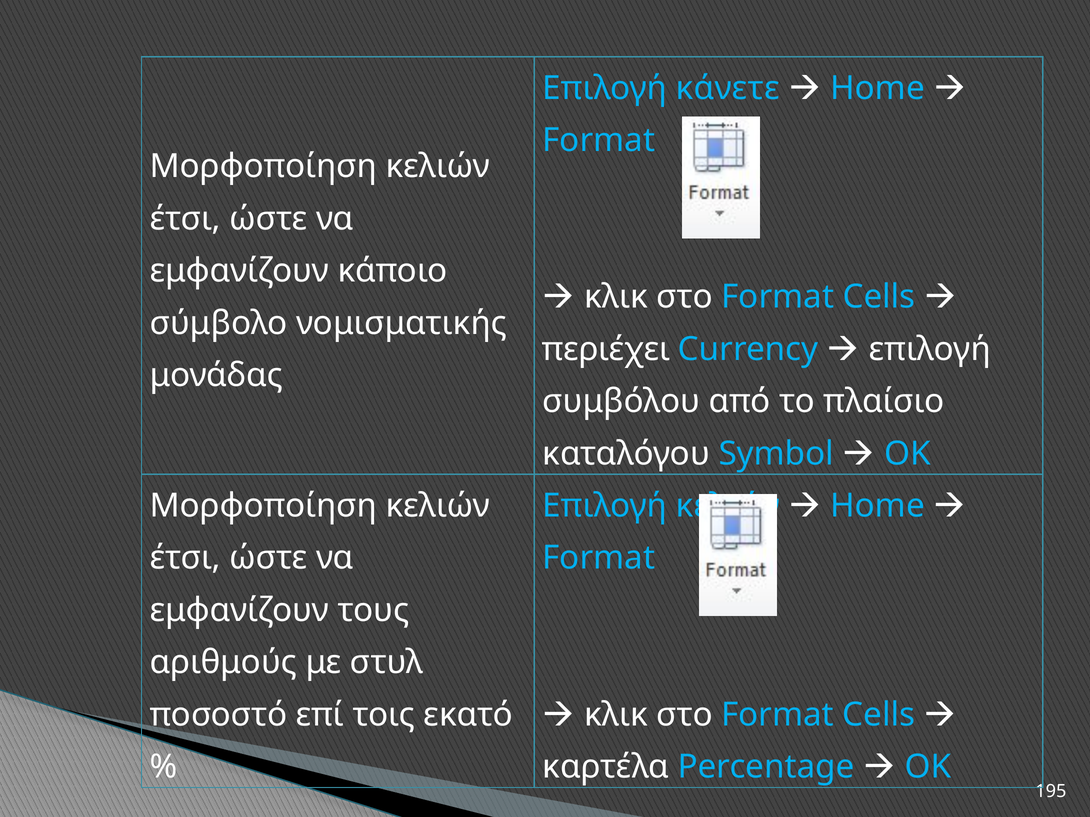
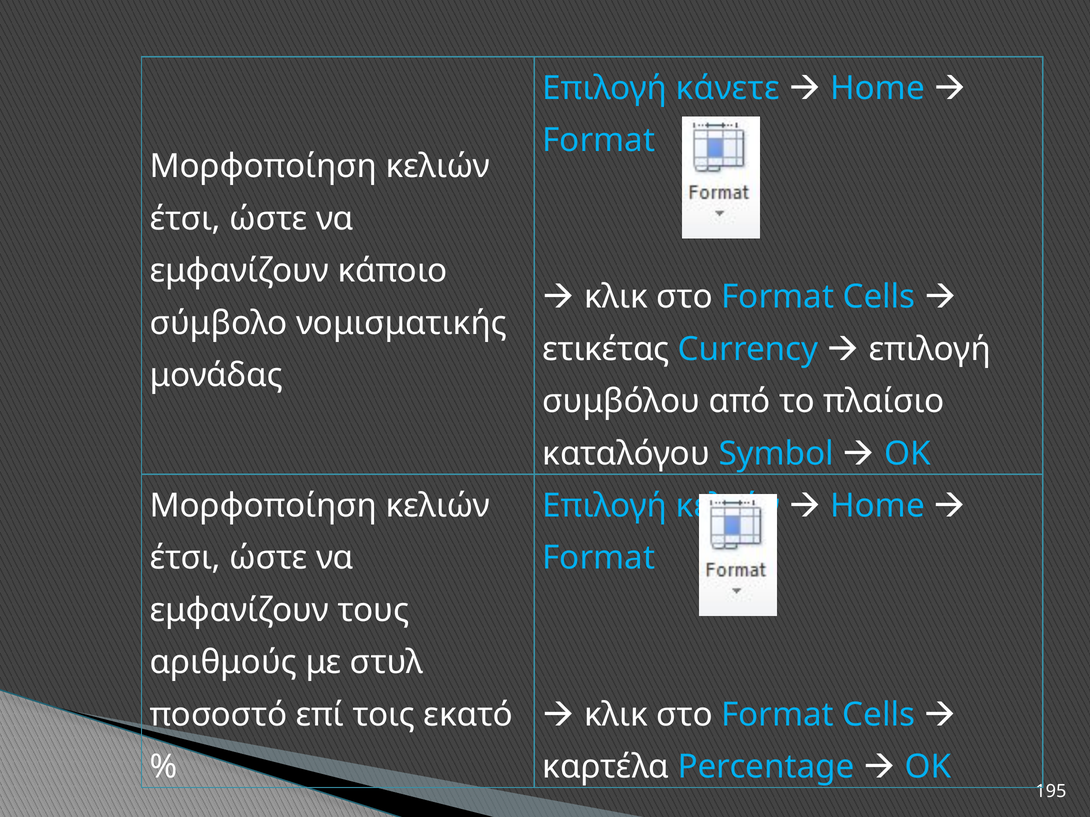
περιέχει: περιέχει -> ετικέτας (606, 349)
